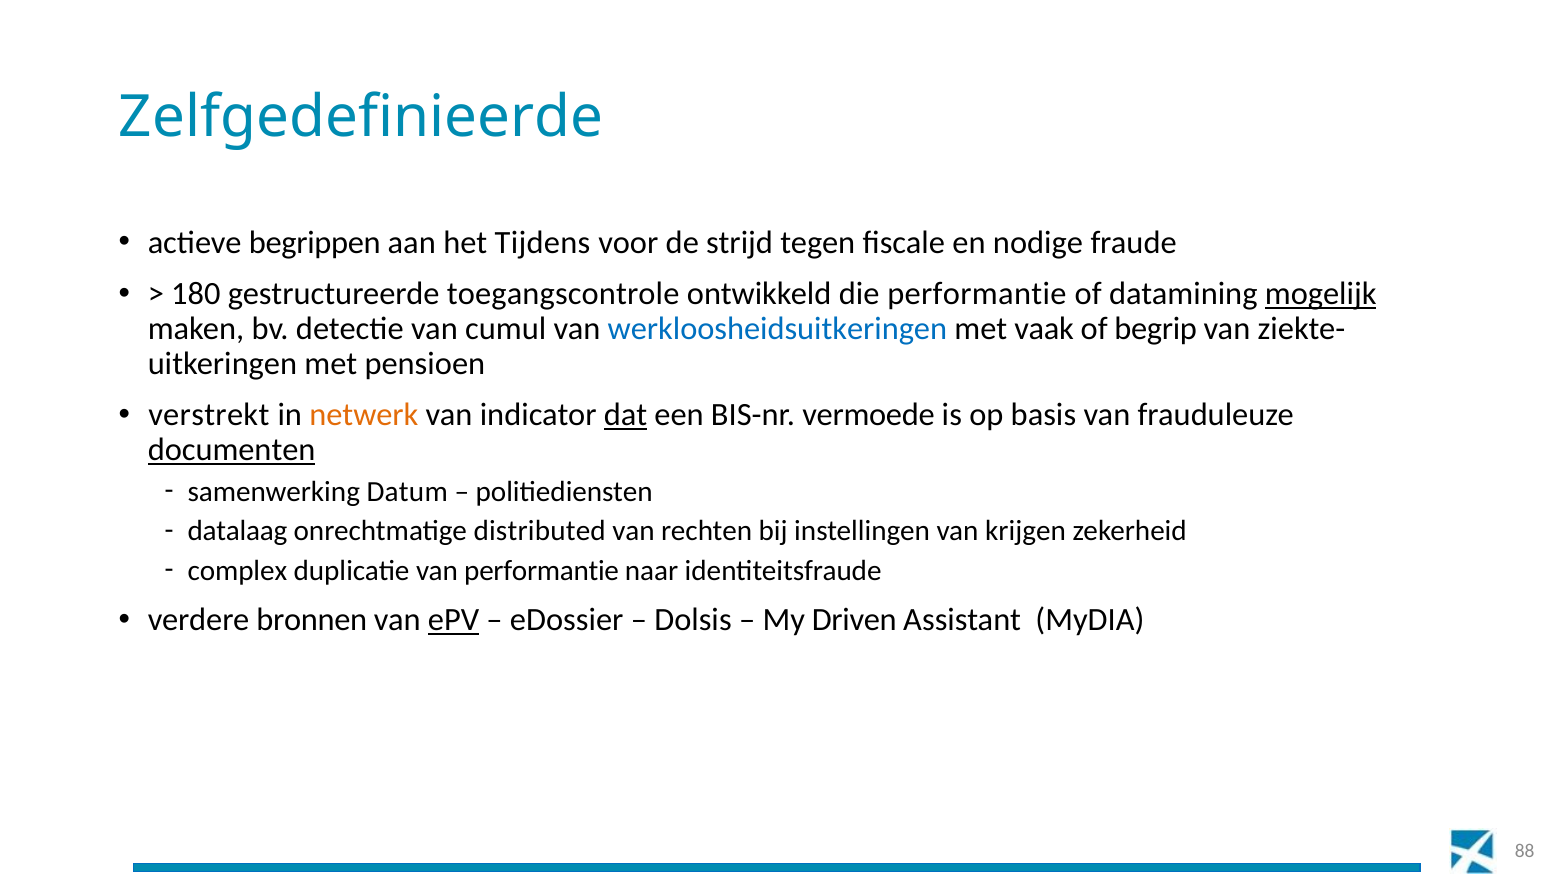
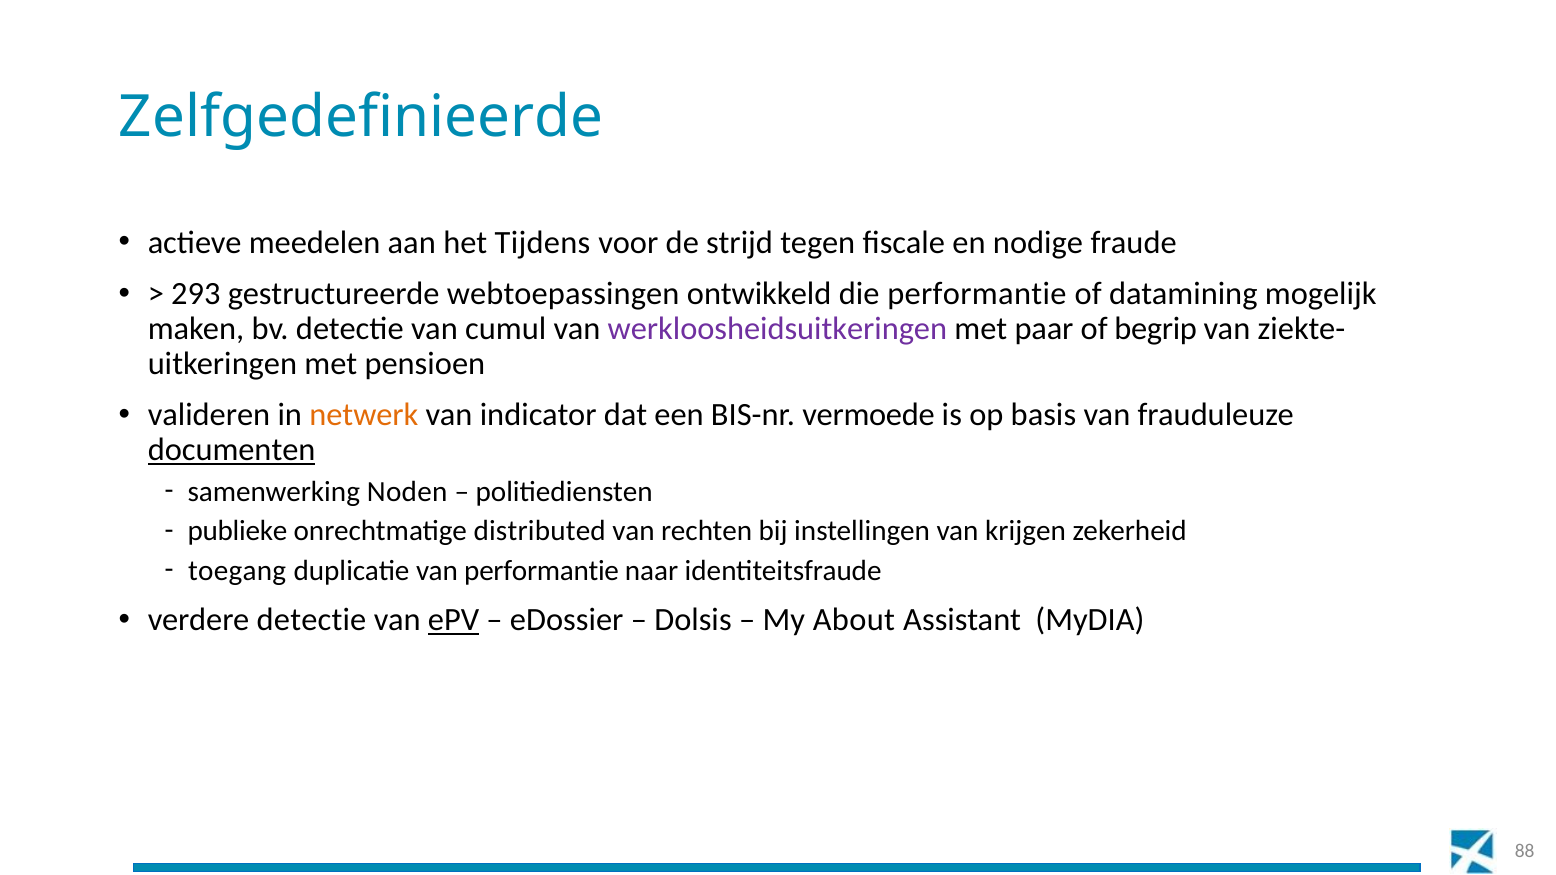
begrippen: begrippen -> meedelen (315, 242)
180: 180 -> 293 (196, 294)
toegangscontrole: toegangscontrole -> webtoepassingen (563, 294)
mogelijk underline: present -> none (1321, 294)
werkloosheidsuitkeringen colour: blue -> purple (777, 329)
vaak: vaak -> paar (1044, 329)
verstrekt: verstrekt -> valideren (209, 415)
dat underline: present -> none (625, 415)
Datum: Datum -> Noden (407, 492)
datalaag: datalaag -> publieke (237, 531)
complex: complex -> toegang (237, 571)
verdere bronnen: bronnen -> detectie (312, 620)
Driven: Driven -> About (854, 620)
